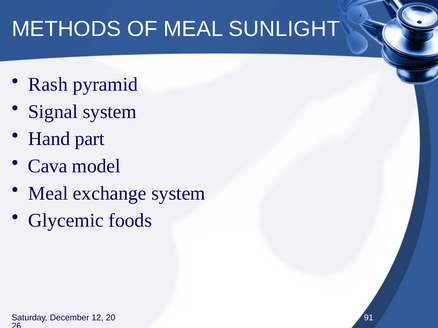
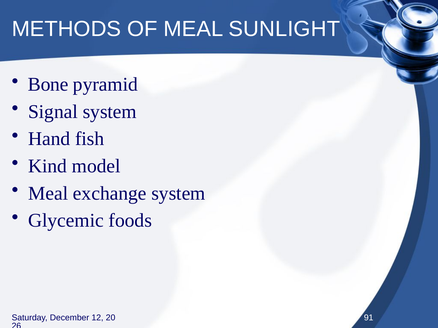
Rash: Rash -> Bone (48, 85)
part: part -> fish (90, 139)
Cava: Cava -> Kind (48, 166)
